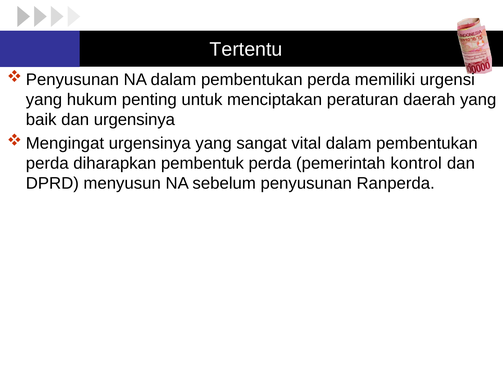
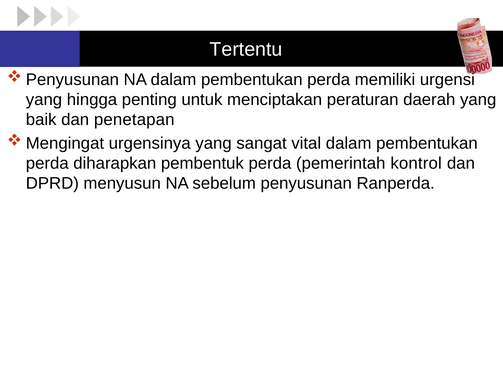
hukum: hukum -> hingga (92, 100)
dan urgensinya: urgensinya -> penetapan (134, 120)
